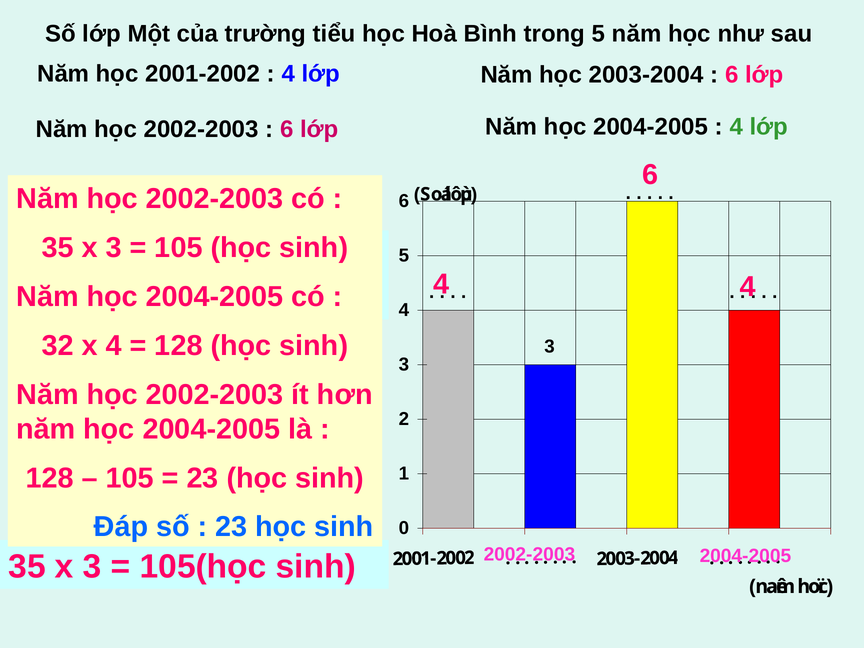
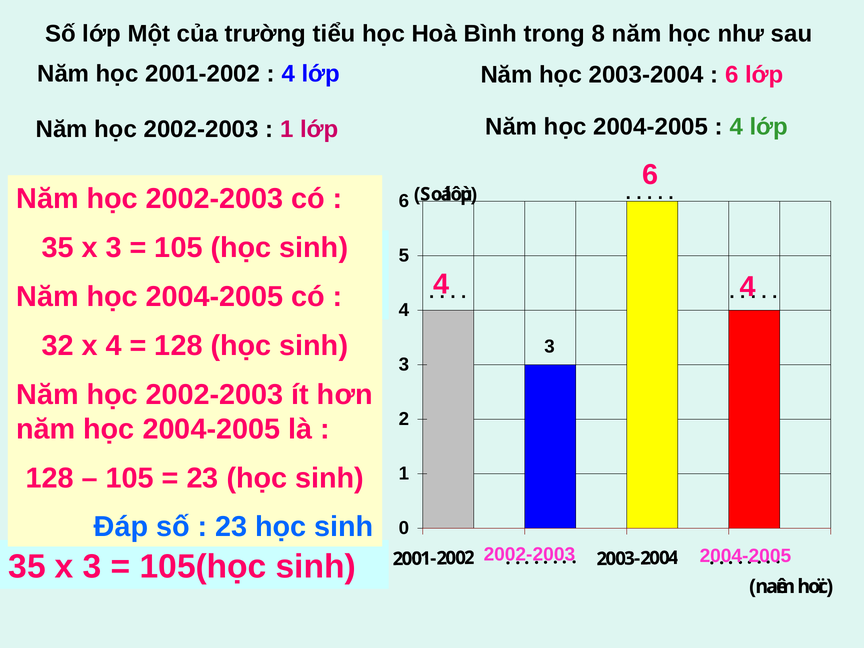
trong 5: 5 -> 8 (598, 34)
6: 6 -> 1 (287, 130)
